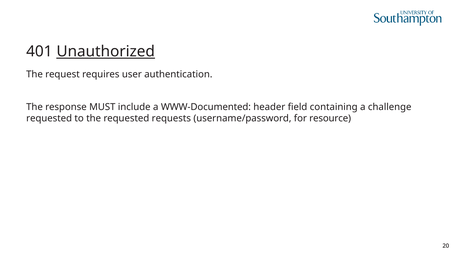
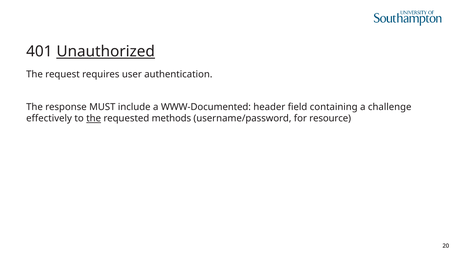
requested: requested -> effectively (49, 119)
the underline: none -> present (94, 119)
requests: requests -> methods (171, 119)
